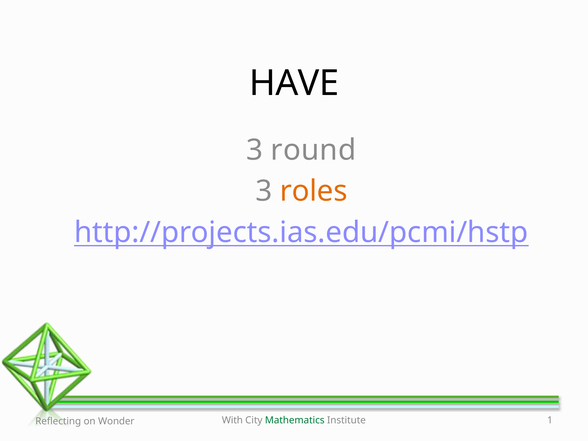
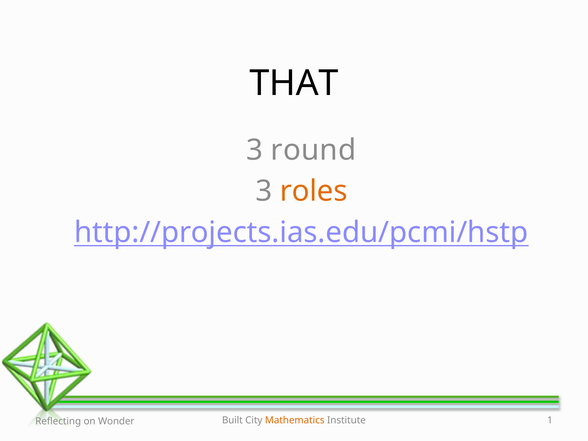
HAVE: HAVE -> THAT (294, 83)
With: With -> Built (232, 420)
Mathematics colour: green -> orange (295, 420)
